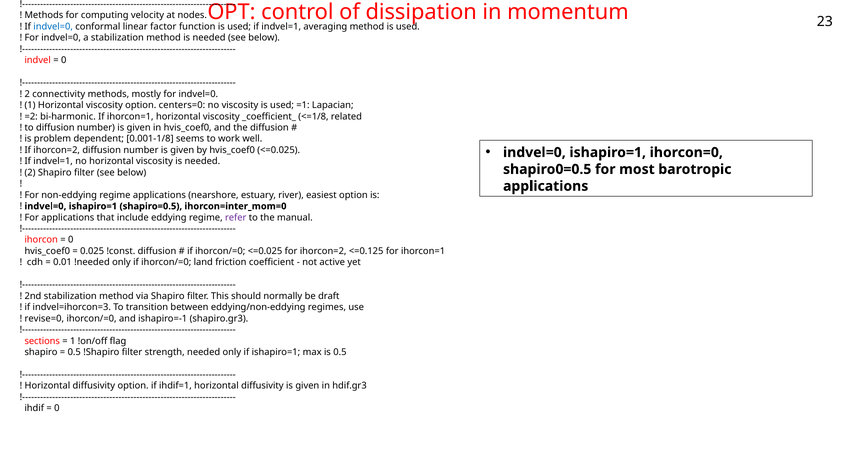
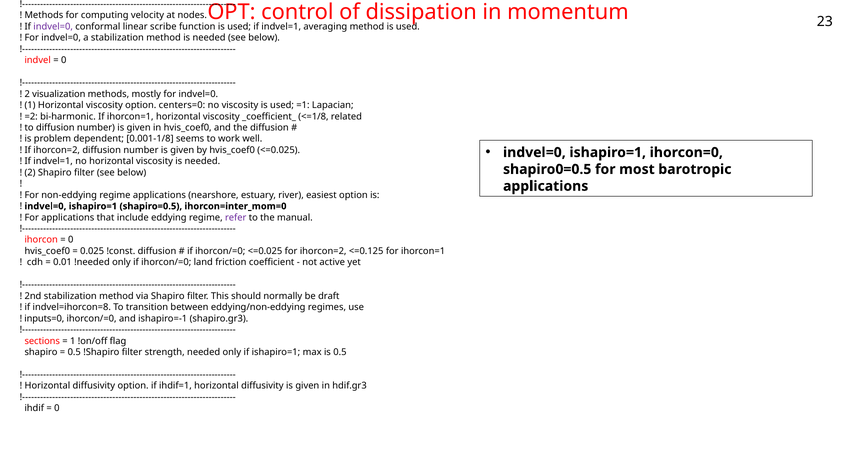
indvel=0 colour: blue -> purple (53, 27)
factor: factor -> scribe (163, 27)
connectivity: connectivity -> visualization (59, 94)
indvel=ihorcon=3: indvel=ihorcon=3 -> indvel=ihorcon=8 (72, 307)
revise=0: revise=0 -> inputs=0 (44, 319)
